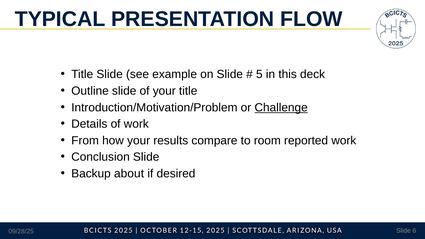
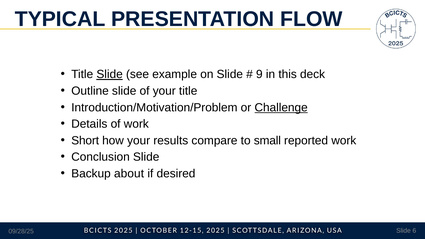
Slide underline: none -> present (110, 74)
5: 5 -> 9 (259, 74)
From: From -> Short (85, 141)
room: room -> small (267, 141)
